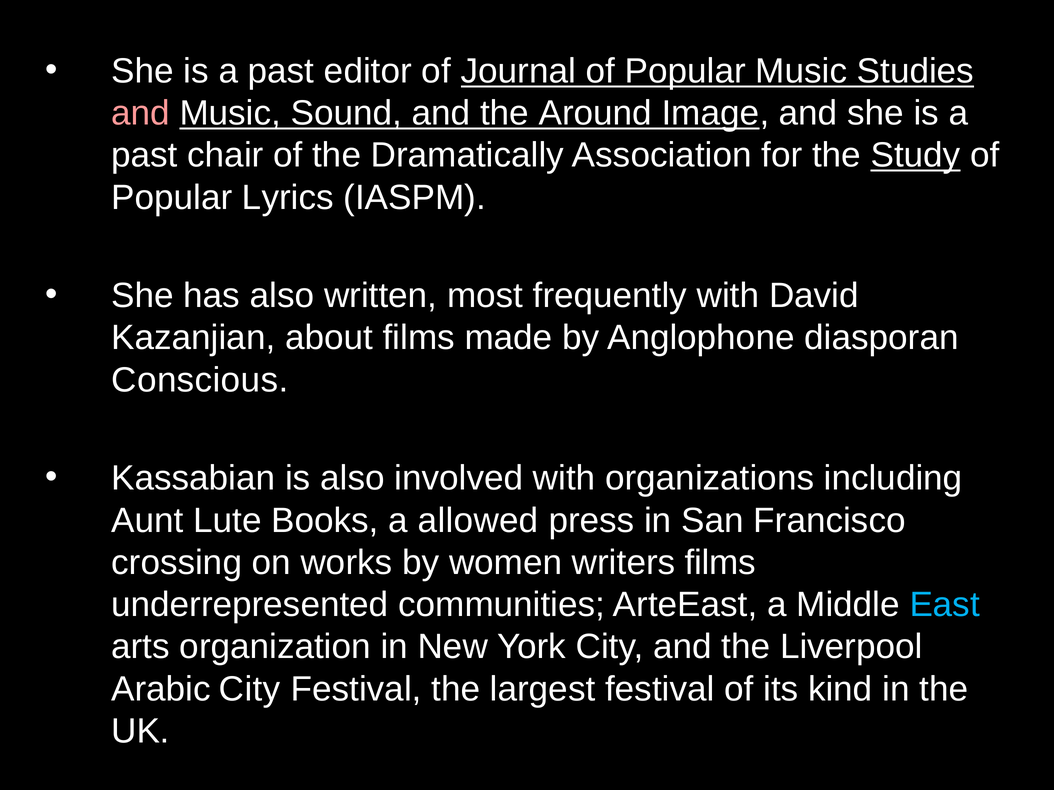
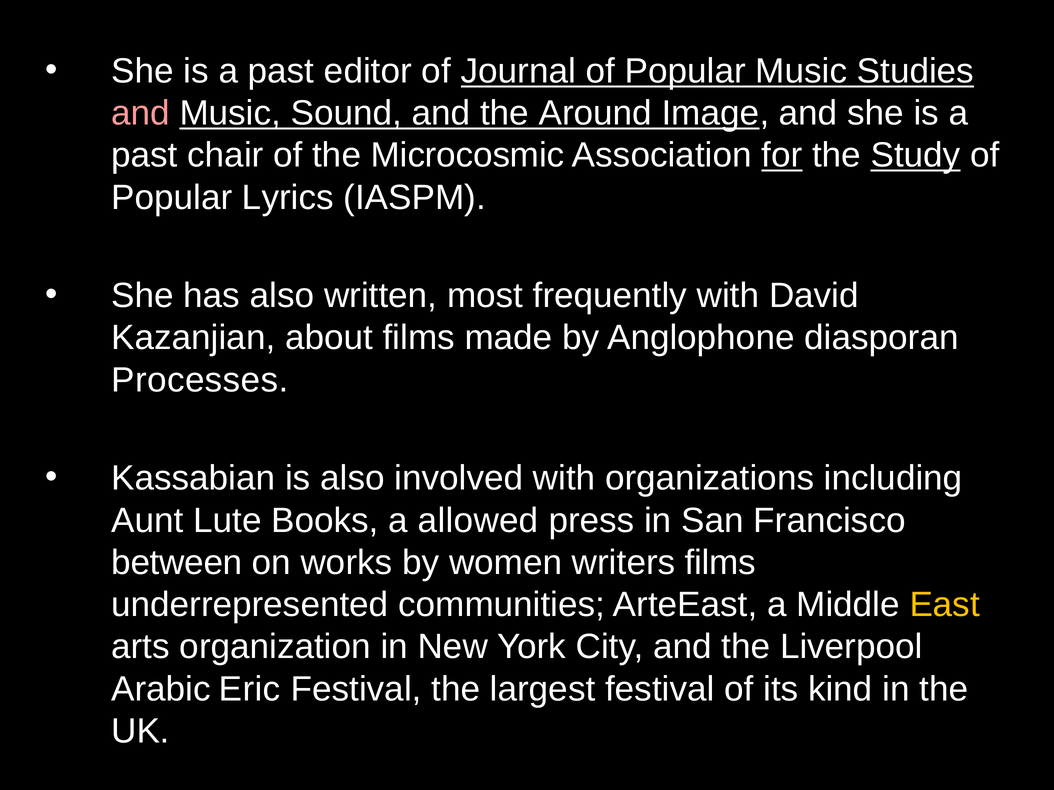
Dramatically: Dramatically -> Microcosmic (468, 155)
for underline: none -> present (782, 155)
Conscious: Conscious -> Processes (200, 380)
crossing: crossing -> between (177, 563)
East colour: light blue -> yellow (945, 605)
Arabic City: City -> Eric (250, 689)
